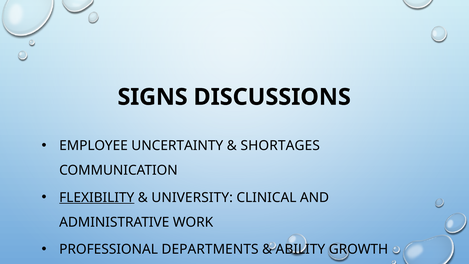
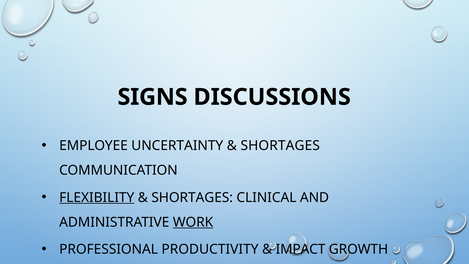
UNIVERSITY: UNIVERSITY -> SHORTAGES (192, 197)
WORK underline: none -> present (193, 222)
DEPARTMENTS: DEPARTMENTS -> PRODUCTIVITY (210, 249)
ABILITY: ABILITY -> IMPACT (301, 249)
